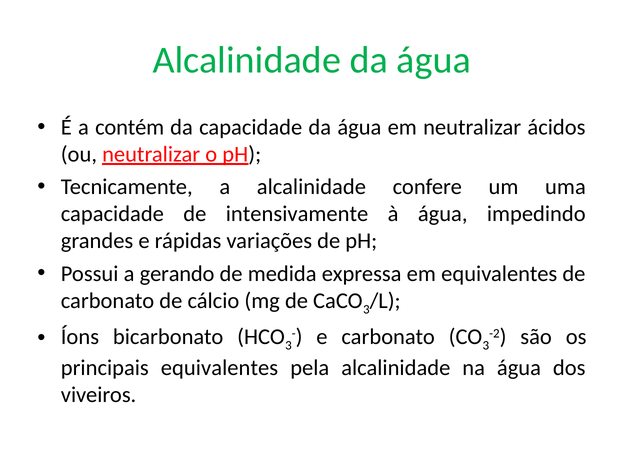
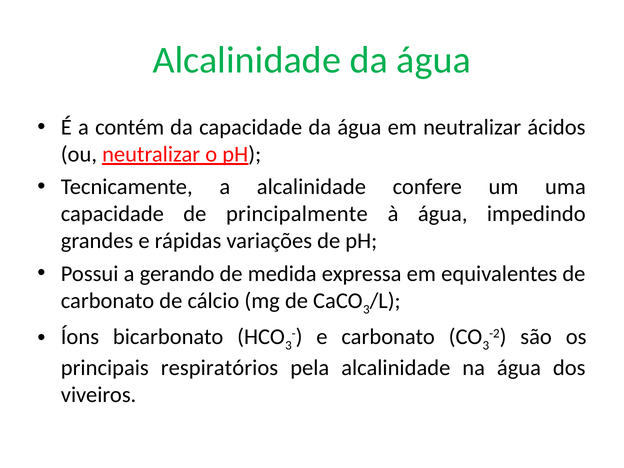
intensivamente: intensivamente -> principalmente (297, 214)
principais equivalentes: equivalentes -> respiratórios (219, 368)
